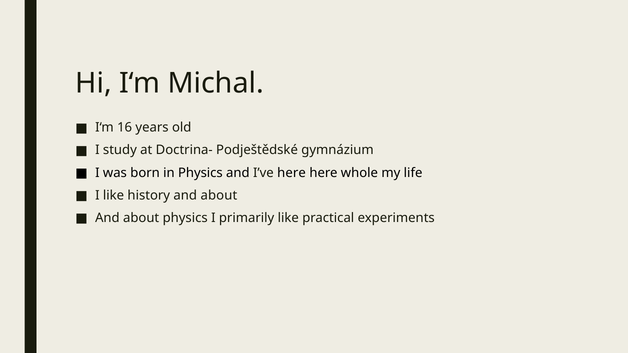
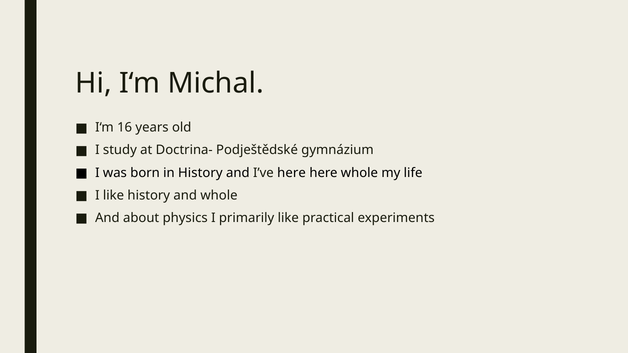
in Physics: Physics -> History (200, 173)
history and about: about -> whole (219, 195)
